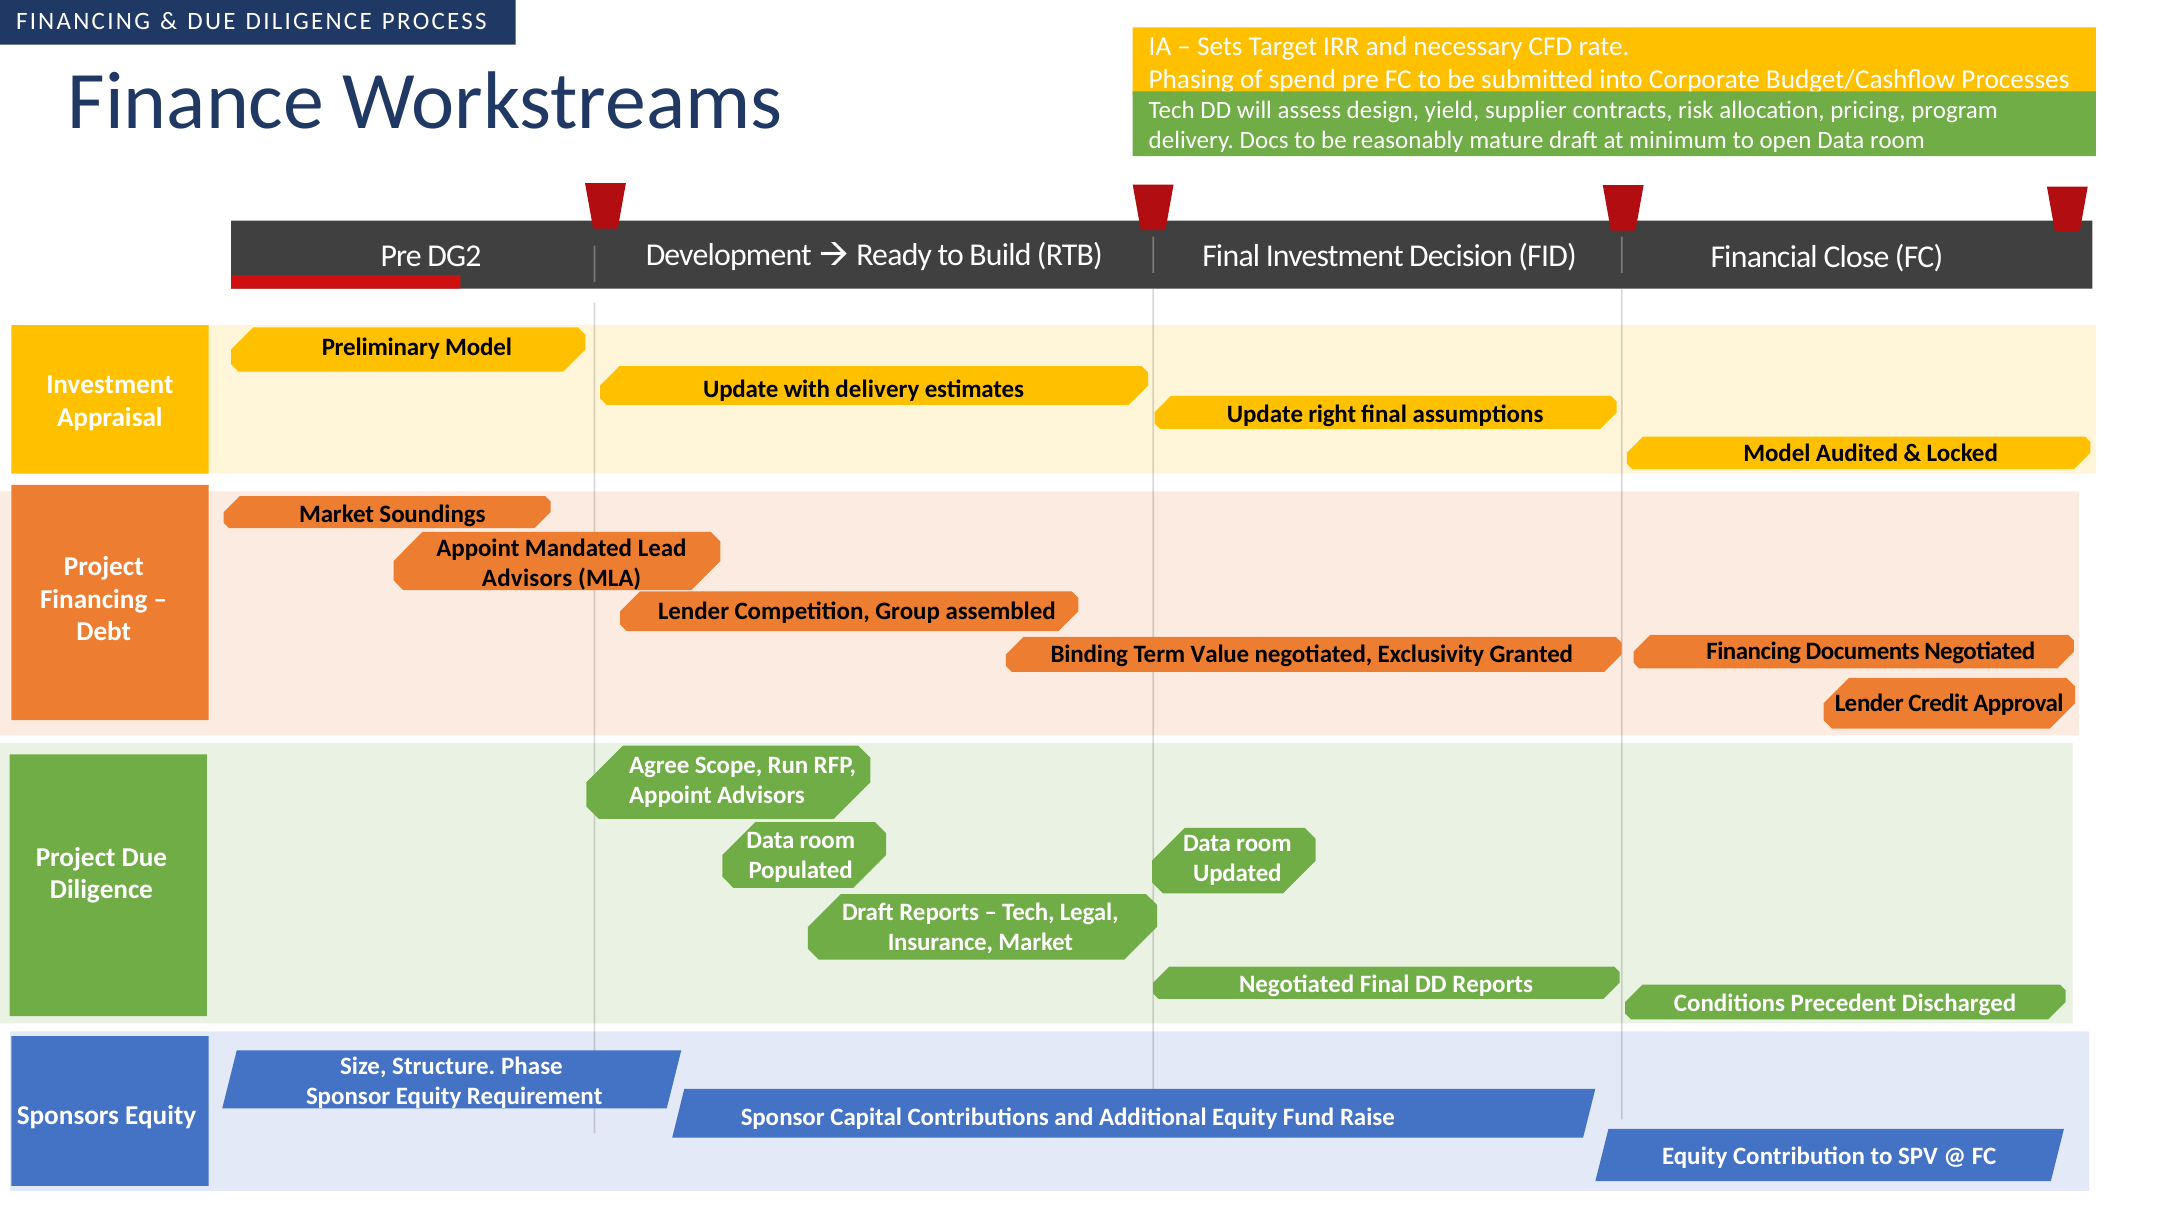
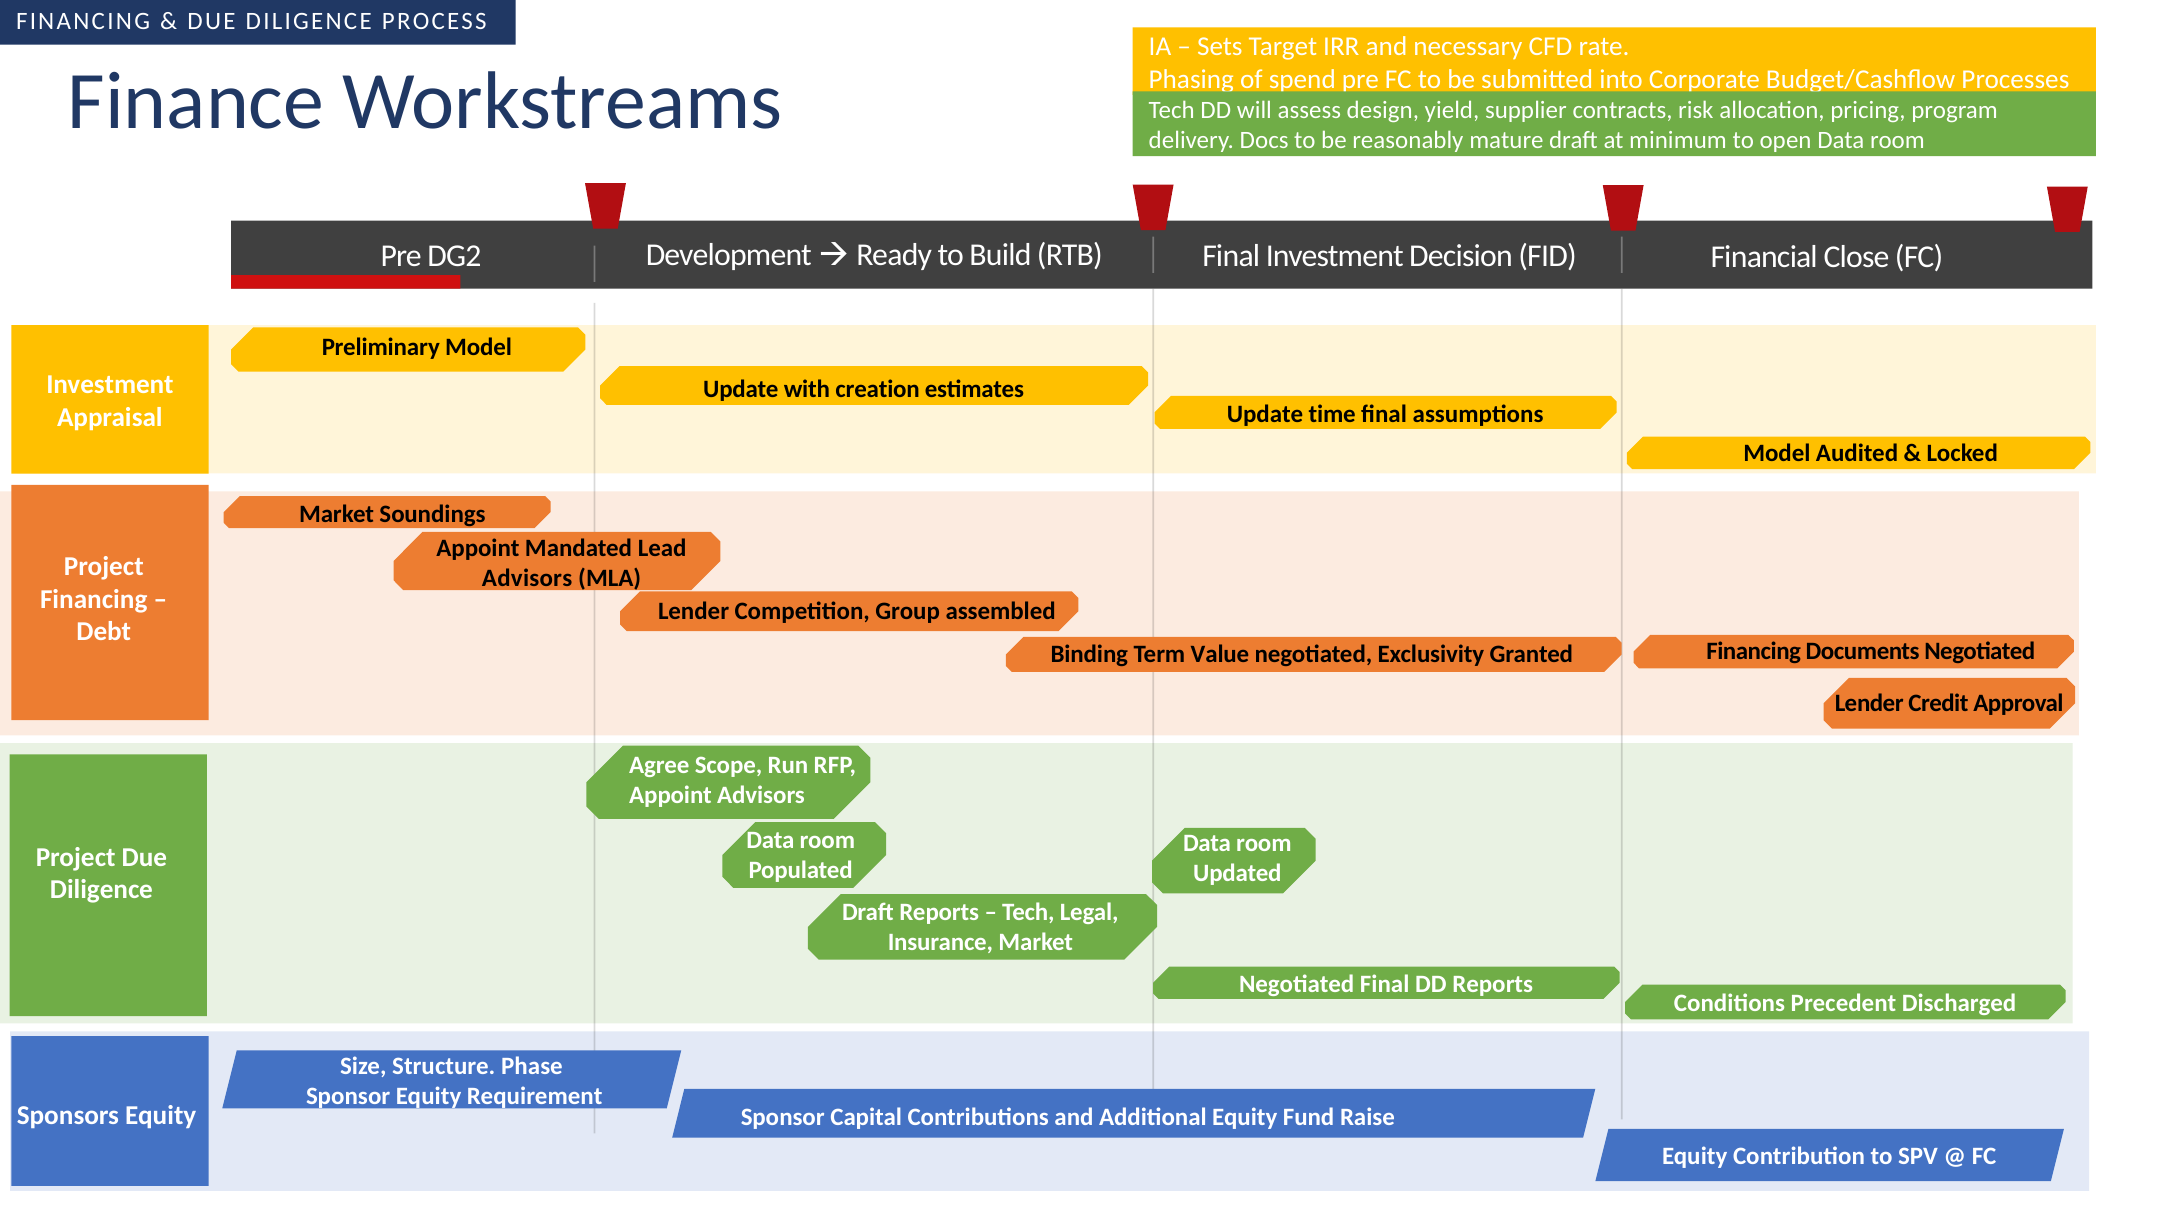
with delivery: delivery -> creation (878, 389)
right: right -> time (1332, 414)
